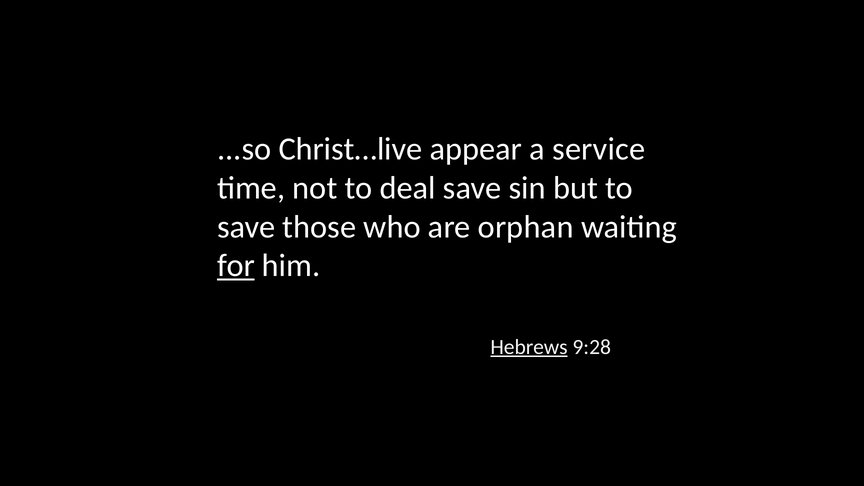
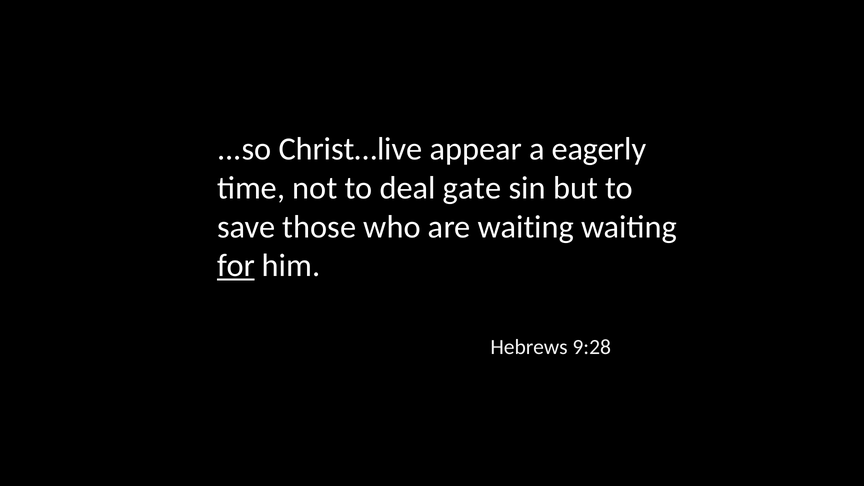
service: service -> eagerly (599, 149)
deal save: save -> gate (472, 188)
are orphan: orphan -> waiting (526, 227)
Hebrews underline: present -> none (529, 347)
